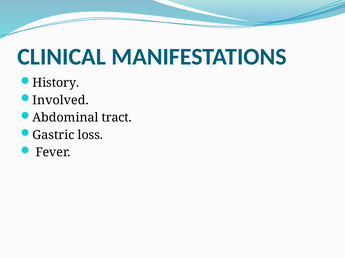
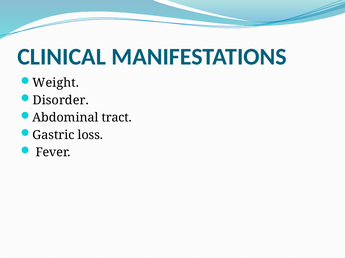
History: History -> Weight (56, 83)
Involved: Involved -> Disorder (61, 100)
